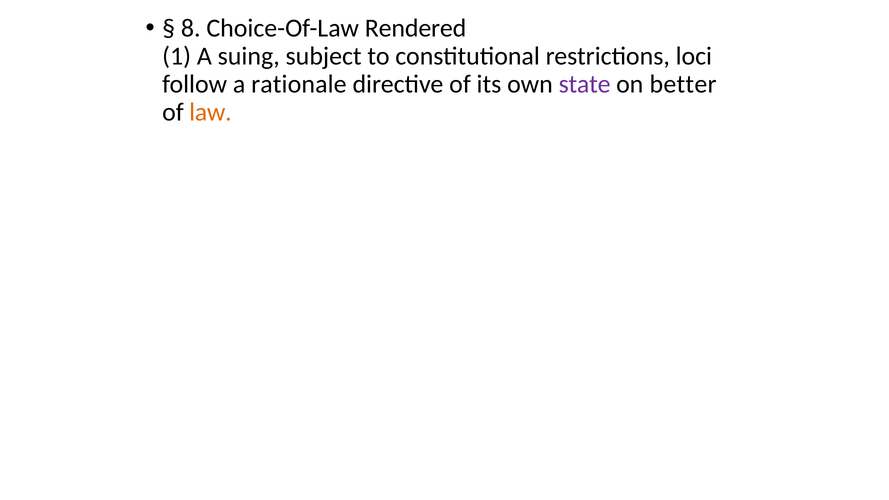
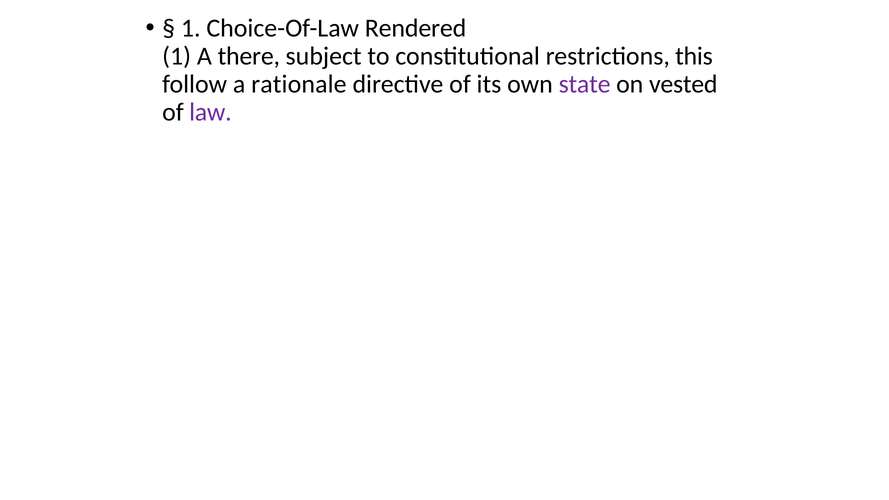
8: 8 -> 1 (191, 28)
suing: suing -> there (249, 56)
loci: loci -> this (694, 56)
better: better -> vested (683, 84)
law colour: orange -> purple (210, 112)
